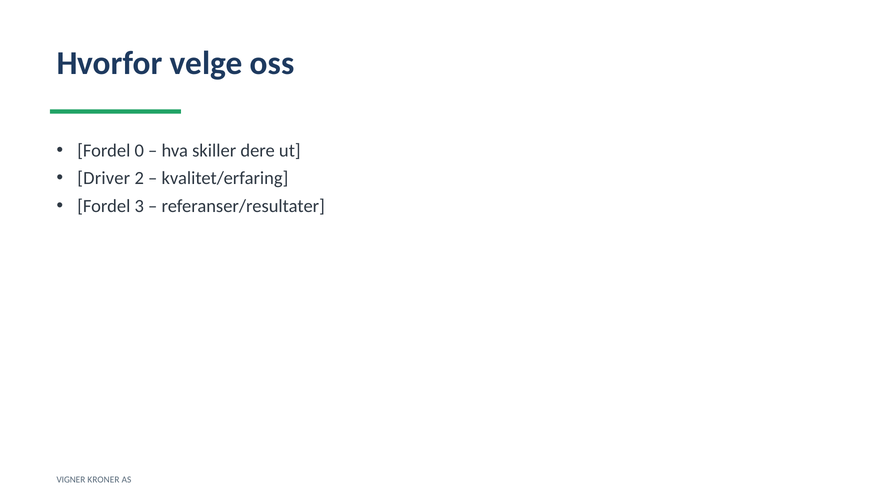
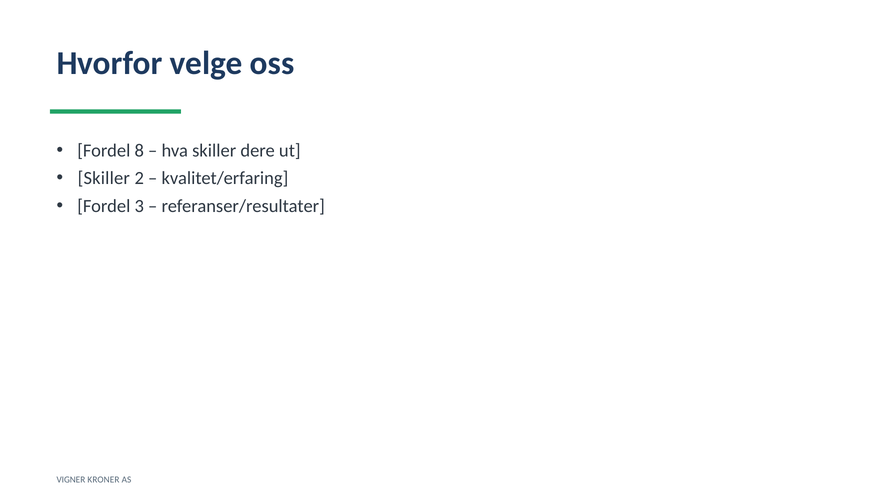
0: 0 -> 8 (139, 150)
Driver: Driver -> Skiller (104, 178)
